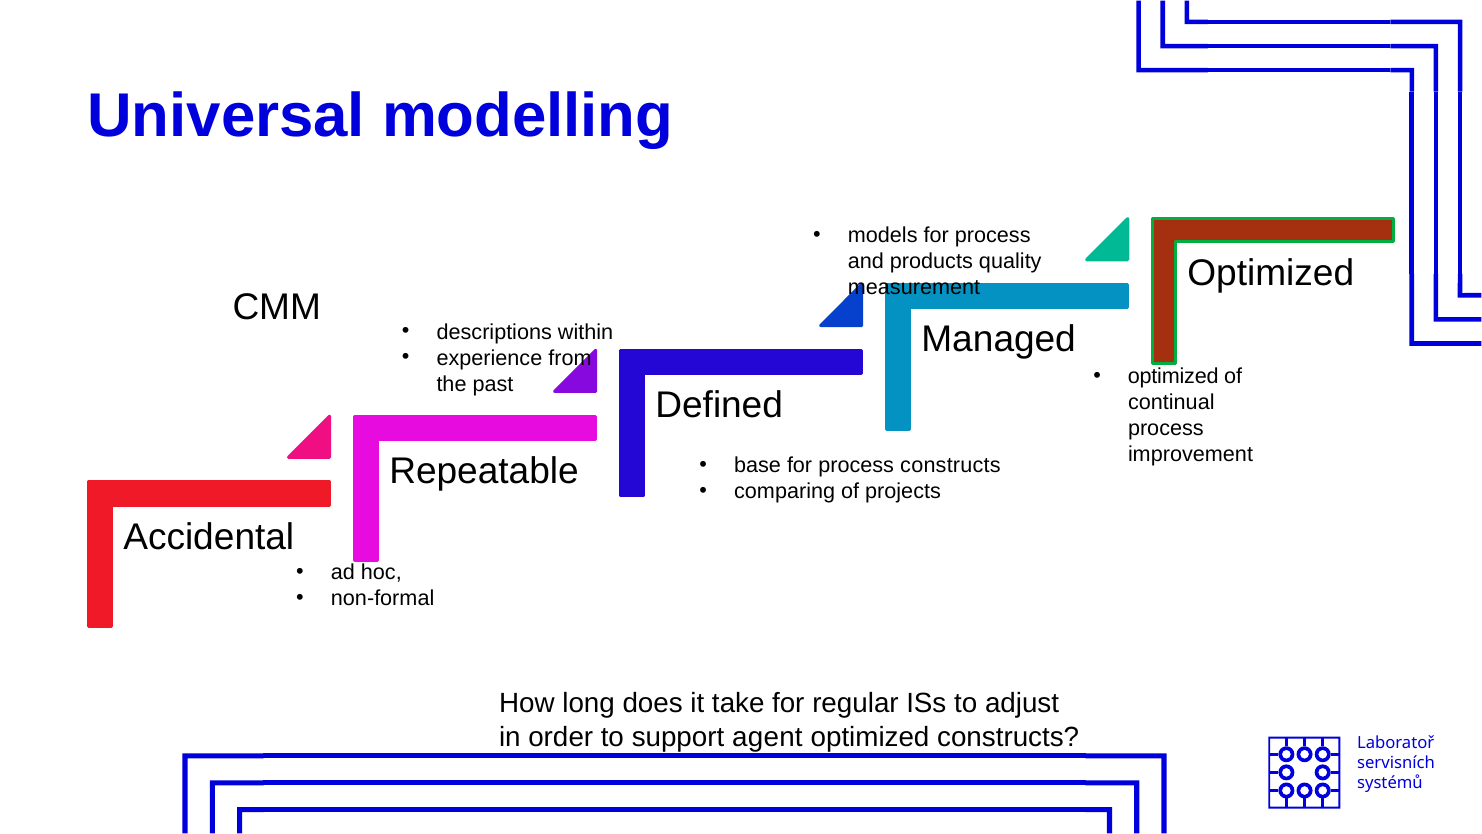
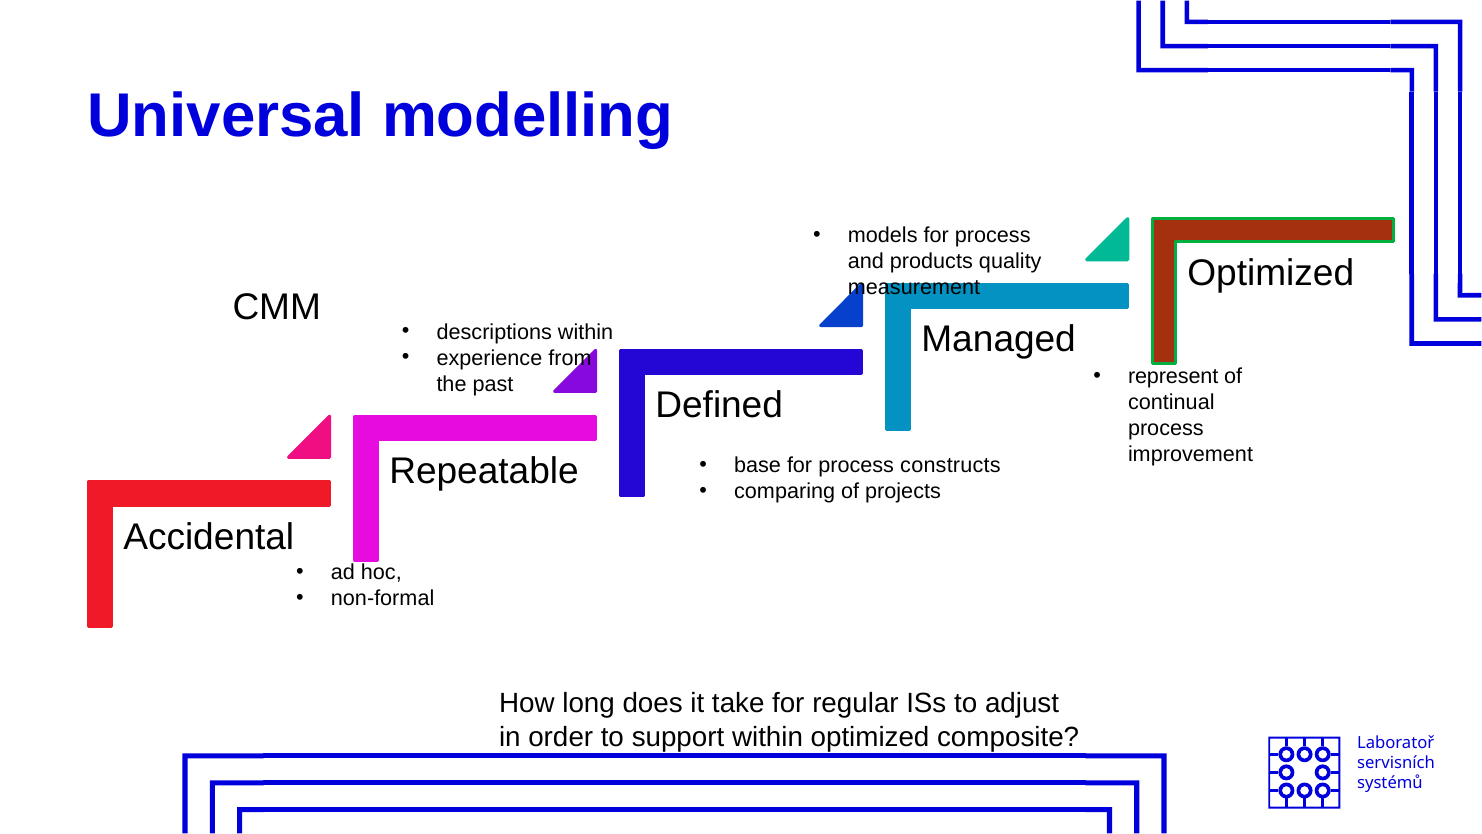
optimized: optimized -> represent (1173, 377)
support agent: agent -> within (768, 737)
optimized constructs: constructs -> composite (1008, 737)
